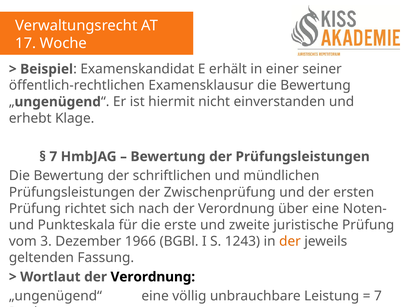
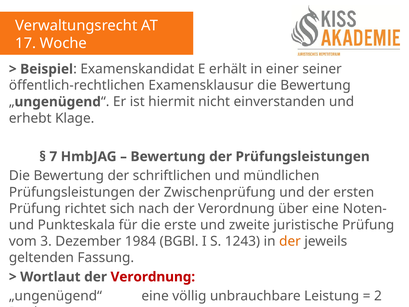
1966: 1966 -> 1984 (140, 241)
Verordnung colour: black -> red (153, 277)
7: 7 -> 2 (378, 296)
